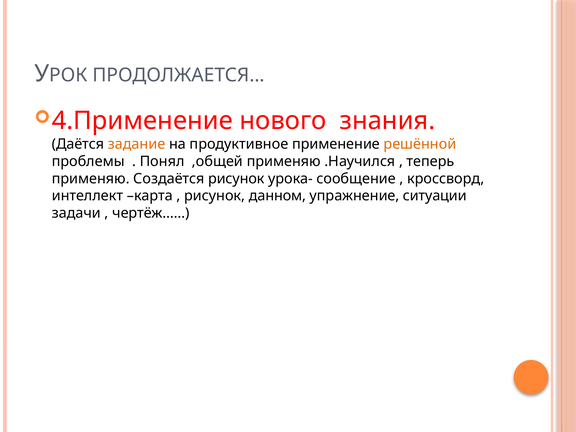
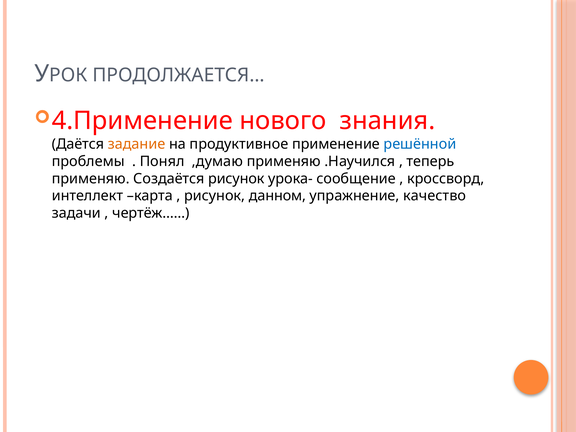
решённой colour: orange -> blue (420, 144)
,общей: ,общей -> ,думаю (217, 161)
ситуации: ситуации -> качество (435, 196)
